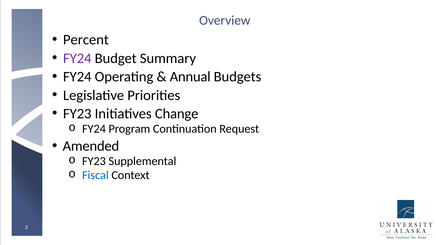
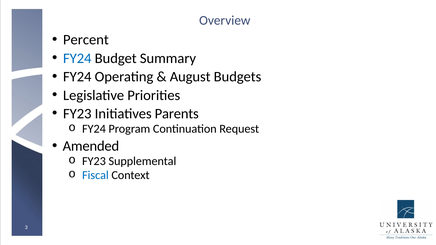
FY24 colour: purple -> blue (77, 58)
Annual: Annual -> August (190, 77)
Change: Change -> Parents (177, 114)
